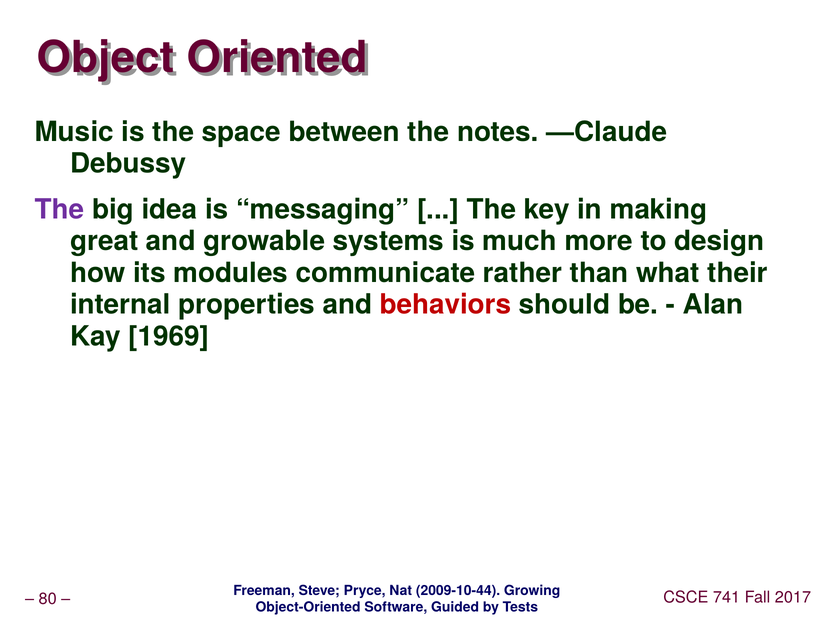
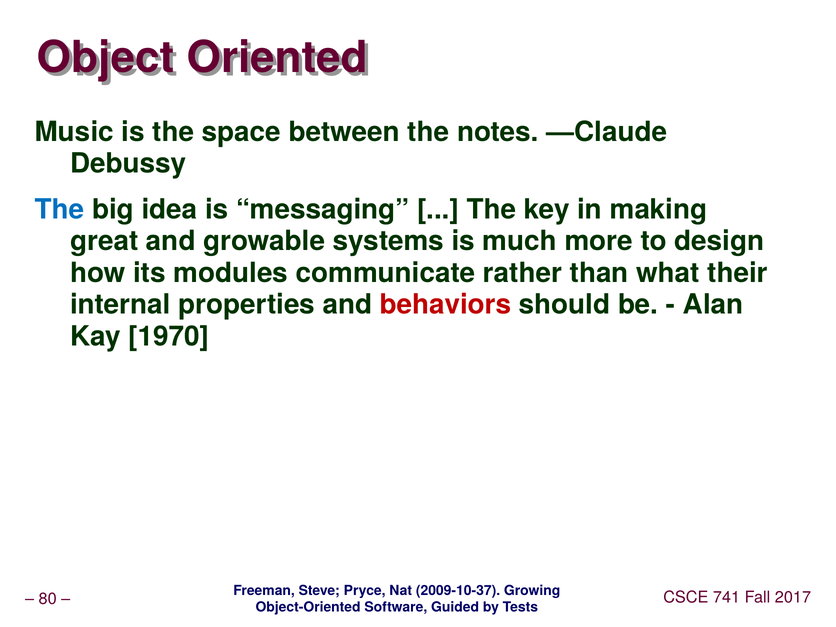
The colour: purple -> blue (60, 209)
1969: 1969 -> 1970 (169, 336)
2009-10-44: 2009-10-44 -> 2009-10-37 (458, 590)
